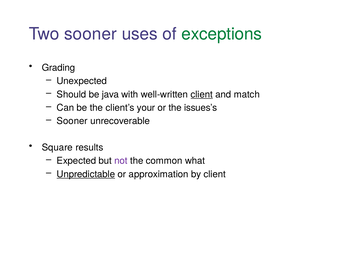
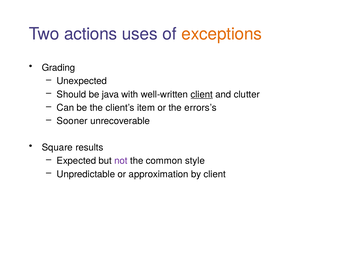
Two sooner: sooner -> actions (91, 34)
exceptions colour: green -> orange (222, 34)
match: match -> clutter (247, 94)
your: your -> item (146, 108)
issues’s: issues’s -> errors’s (201, 108)
what: what -> style (195, 161)
Unpredictable underline: present -> none (86, 174)
